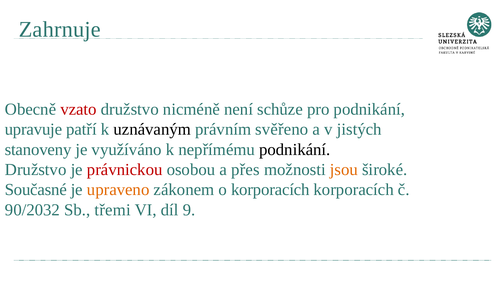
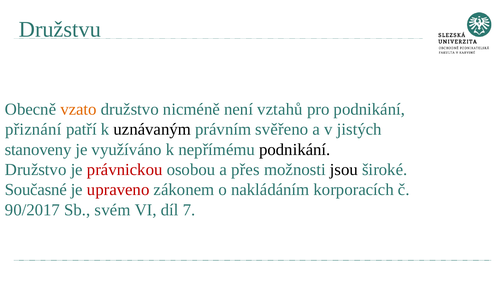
Zahrnuje: Zahrnuje -> Družstvu (60, 30)
vzato colour: red -> orange (79, 109)
schůze: schůze -> vztahů (280, 109)
upravuje: upravuje -> přiznání (33, 130)
jsou colour: orange -> black (344, 170)
upraveno colour: orange -> red (118, 190)
o korporacích: korporacích -> nakládáním (270, 190)
90/2032: 90/2032 -> 90/2017 (32, 210)
třemi: třemi -> svém (113, 210)
9: 9 -> 7 (189, 210)
